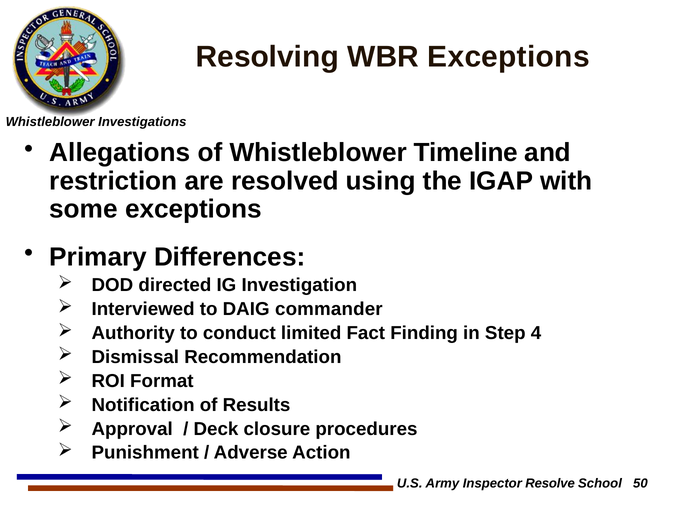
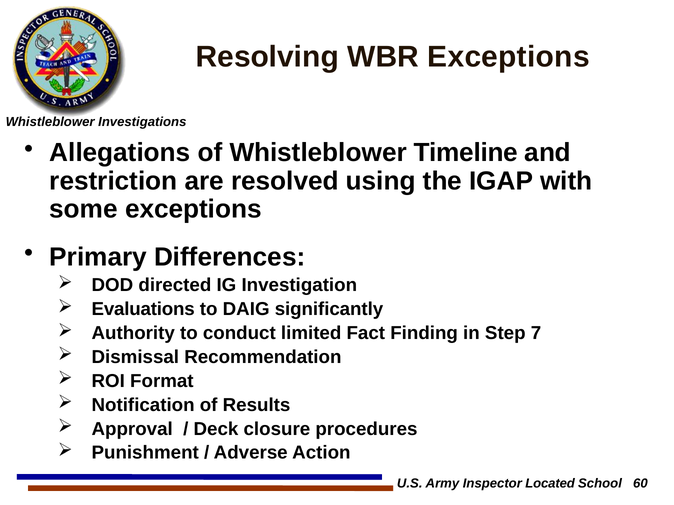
Interviewed: Interviewed -> Evaluations (143, 309)
commander: commander -> significantly (329, 309)
4: 4 -> 7 (536, 333)
Resolve: Resolve -> Located (550, 484)
50: 50 -> 60 (640, 484)
